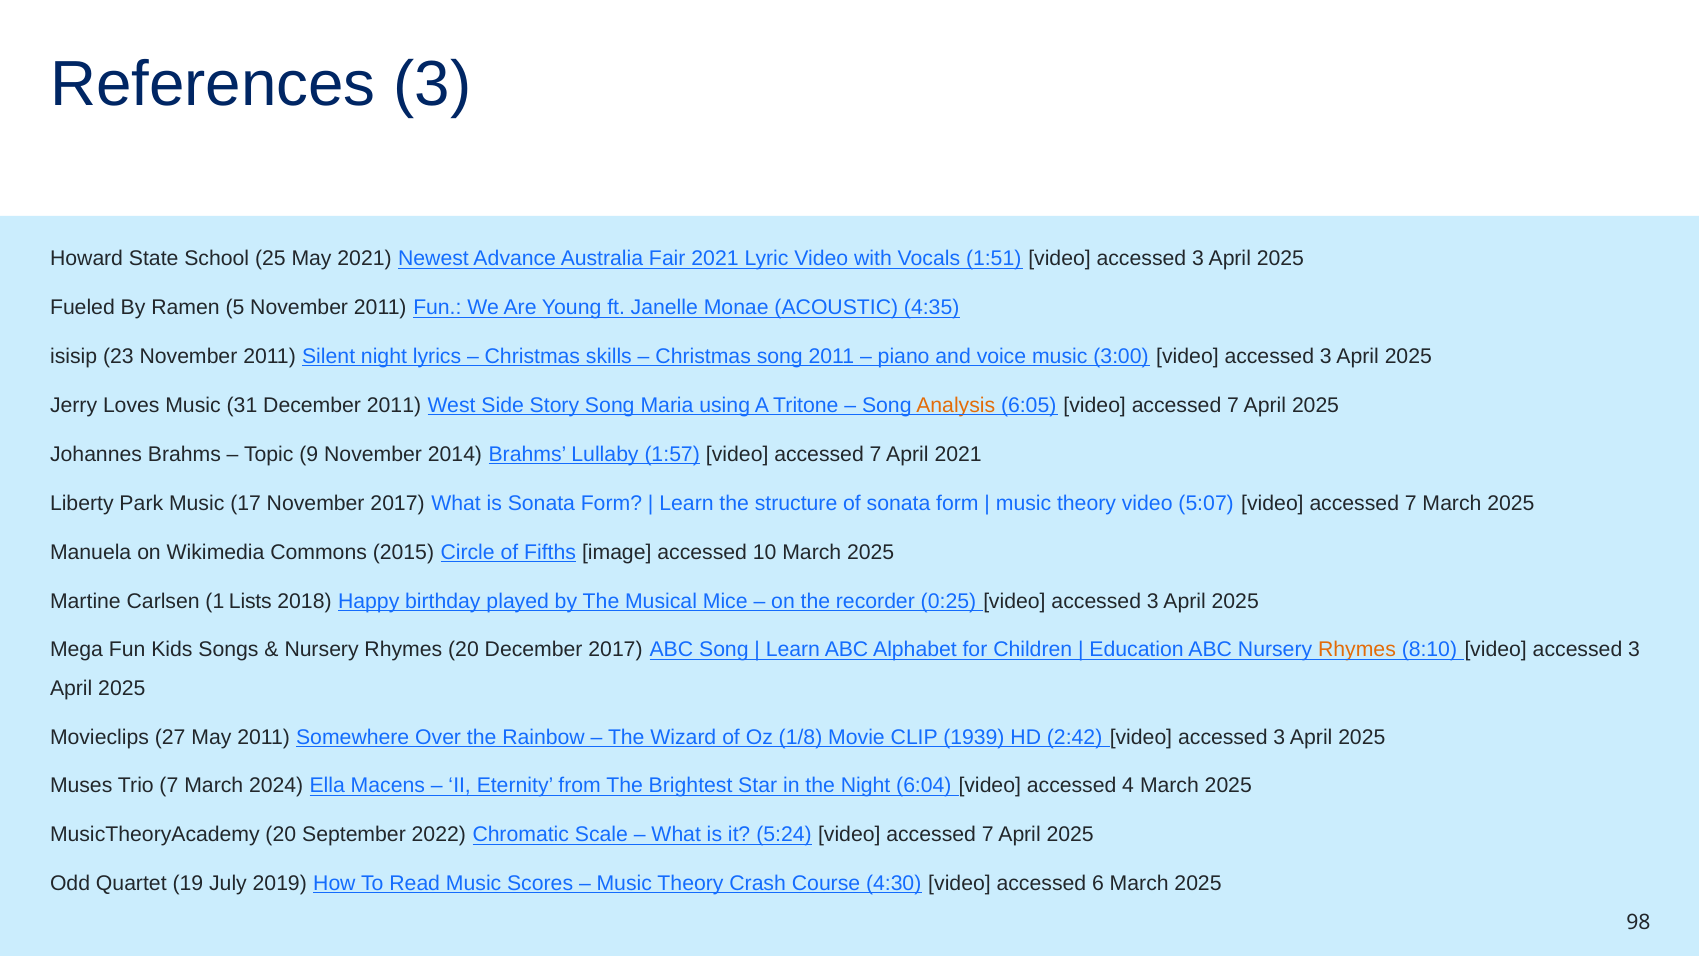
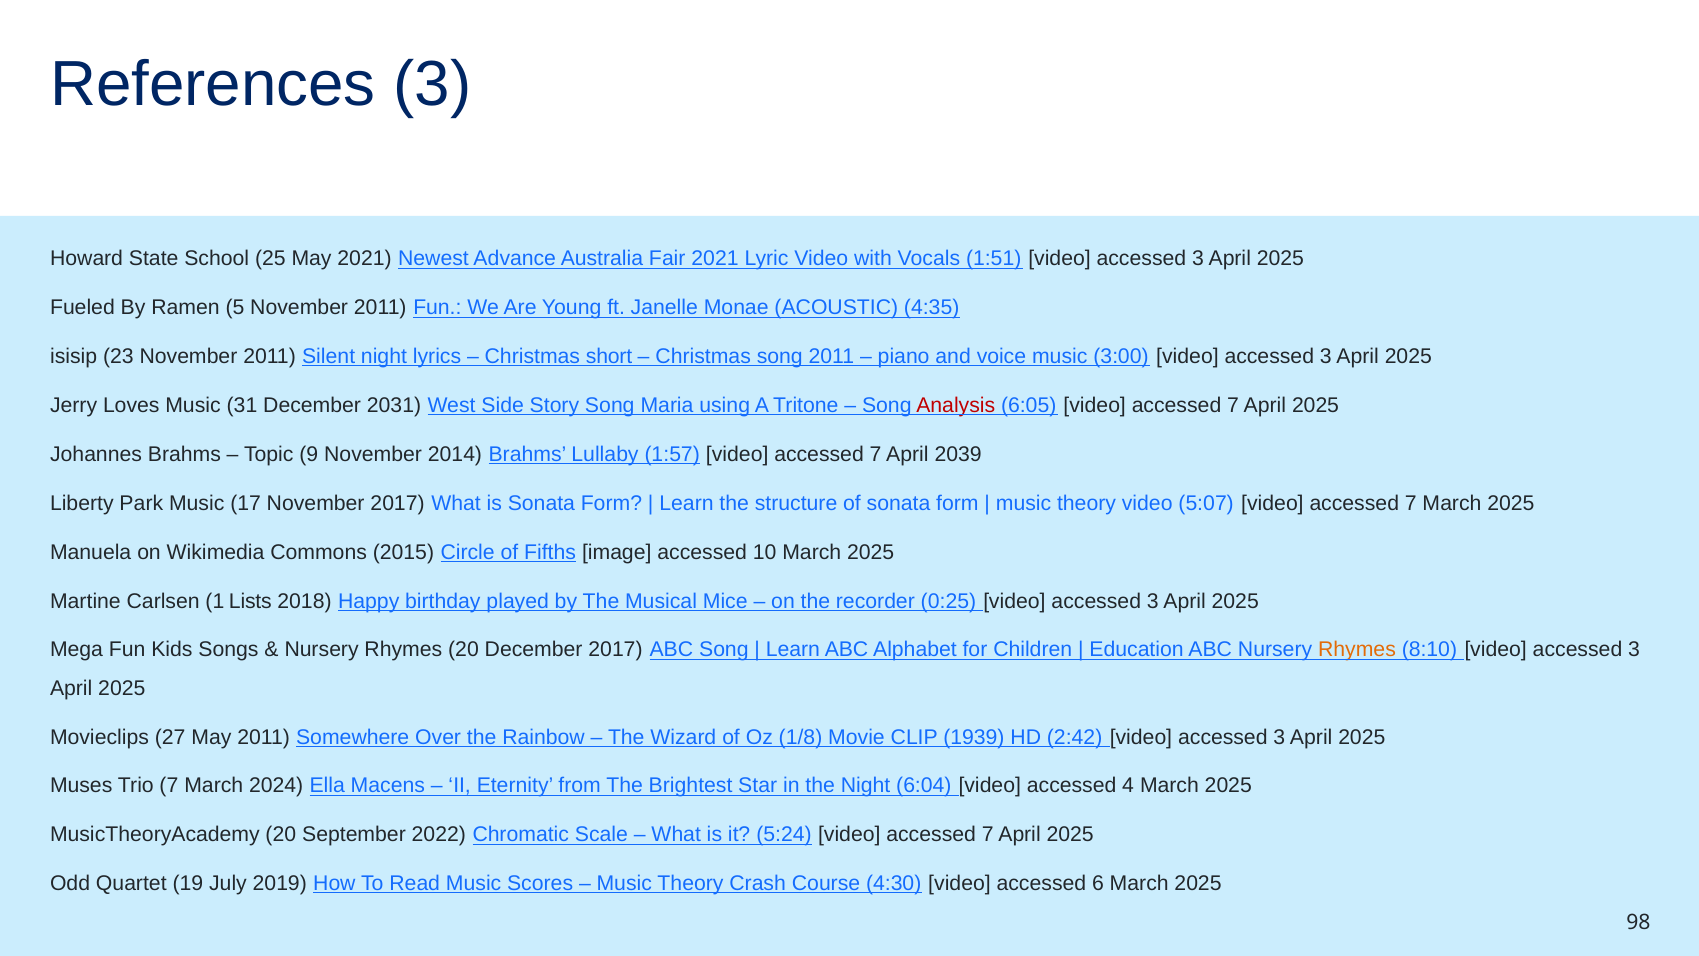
skills: skills -> short (609, 357)
December 2011: 2011 -> 2031 (394, 405)
Analysis colour: orange -> red (956, 405)
April 2021: 2021 -> 2039 (958, 454)
